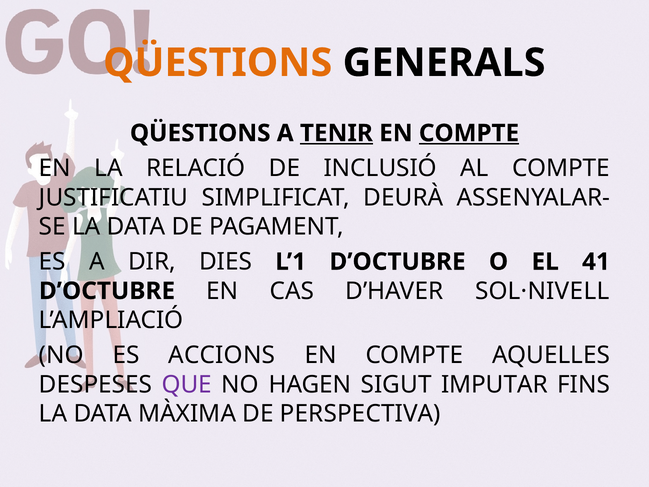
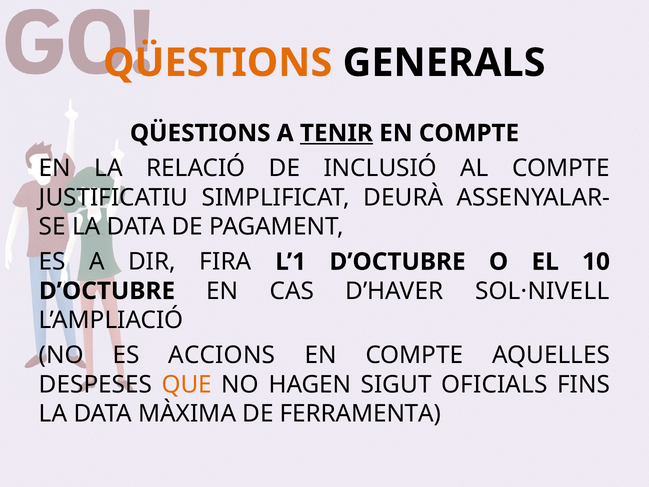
COMPTE underline: present -> none (469, 133)
DIES: DIES -> FIRA (225, 262)
41: 41 -> 10 (596, 262)
QUE colour: purple -> orange (187, 384)
IMPUTAR: IMPUTAR -> OFICIALS (494, 384)
PERSPECTIVA: PERSPECTIVA -> FERRAMENTA (360, 414)
